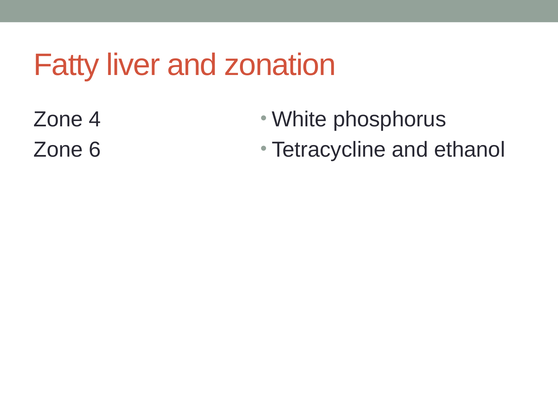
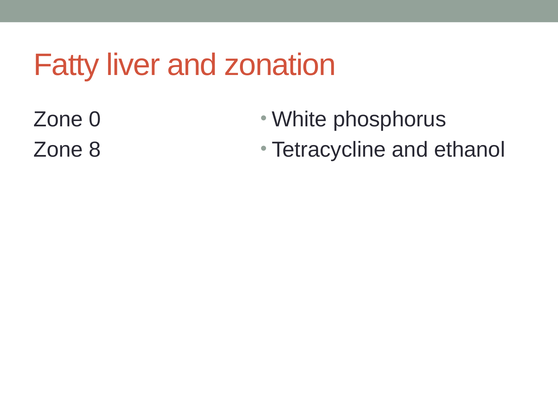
4: 4 -> 0 (95, 119)
6: 6 -> 8 (95, 150)
